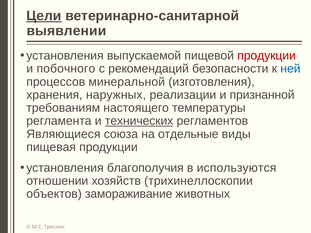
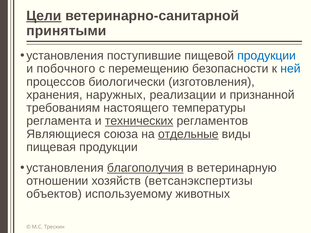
выявлении: выявлении -> принятыми (66, 31)
выпускаемой: выпускаемой -> поступившие (144, 56)
продукции colour: red -> blue (267, 56)
рекомендаций: рекомендаций -> перемещению (149, 69)
минеральной: минеральной -> биологически (127, 82)
отдельные underline: none -> present (188, 134)
благополучия underline: none -> present (145, 168)
используются: используются -> ветеринарную (237, 168)
трихинеллоскопии: трихинеллоскопии -> ветсанэкспертизы (199, 181)
замораживание: замораживание -> используемому (129, 194)
